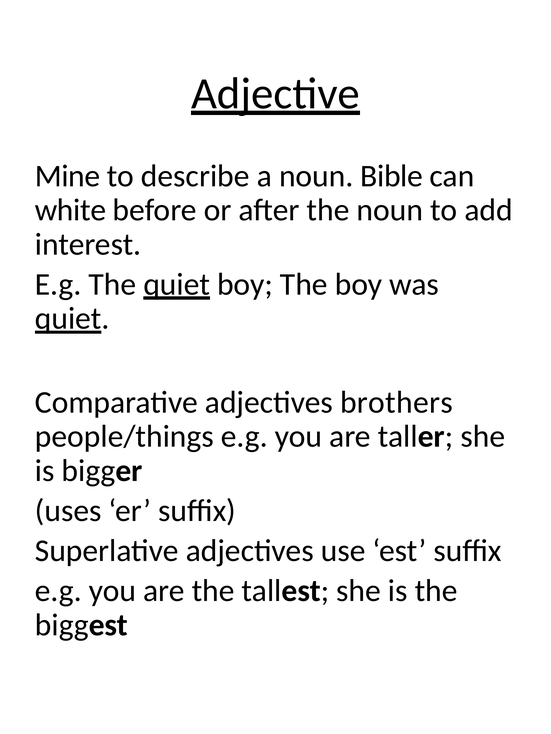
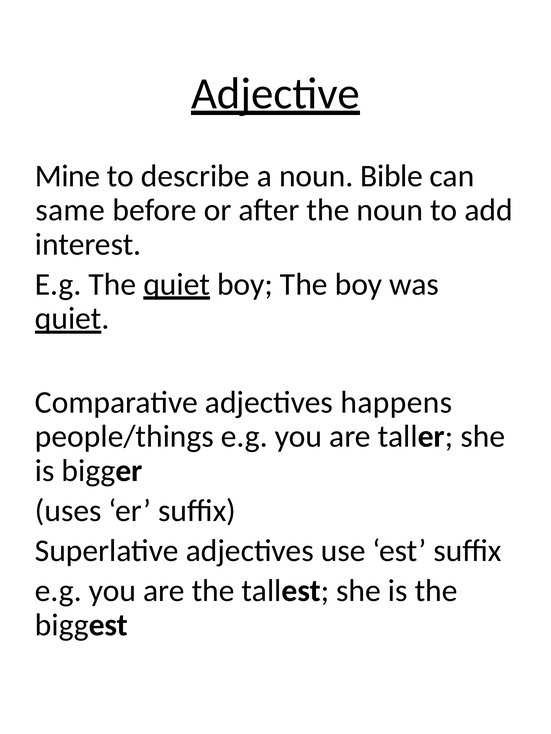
white: white -> same (70, 210)
brothers: brothers -> happens (396, 403)
